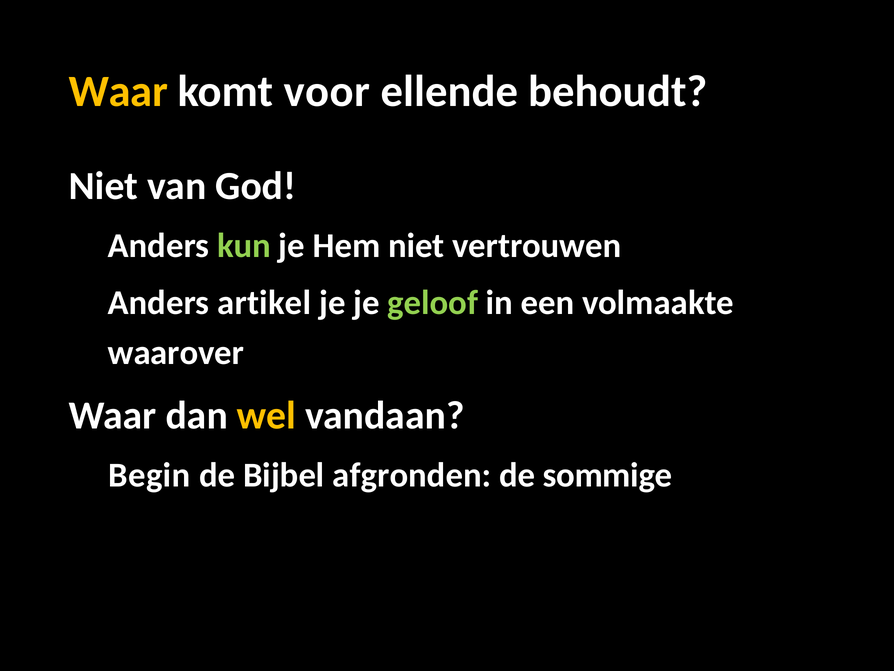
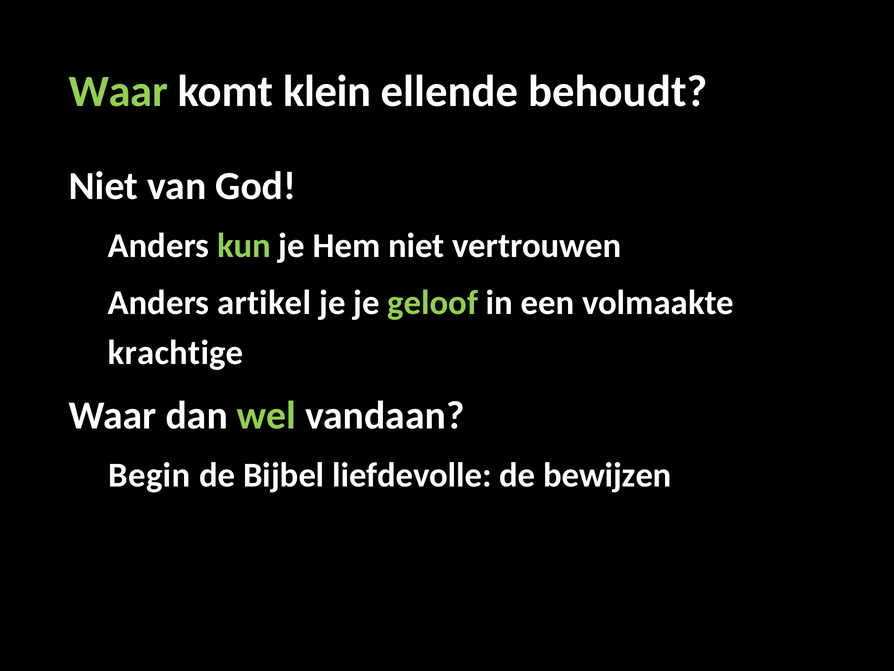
Waar colour: yellow -> light green (118, 91)
voor: voor -> klein (327, 91)
waarover: waarover -> krachtige (176, 353)
wel colour: yellow -> light green (266, 415)
afgronden: afgronden -> liefdevolle (412, 475)
sommige: sommige -> bewijzen (607, 475)
